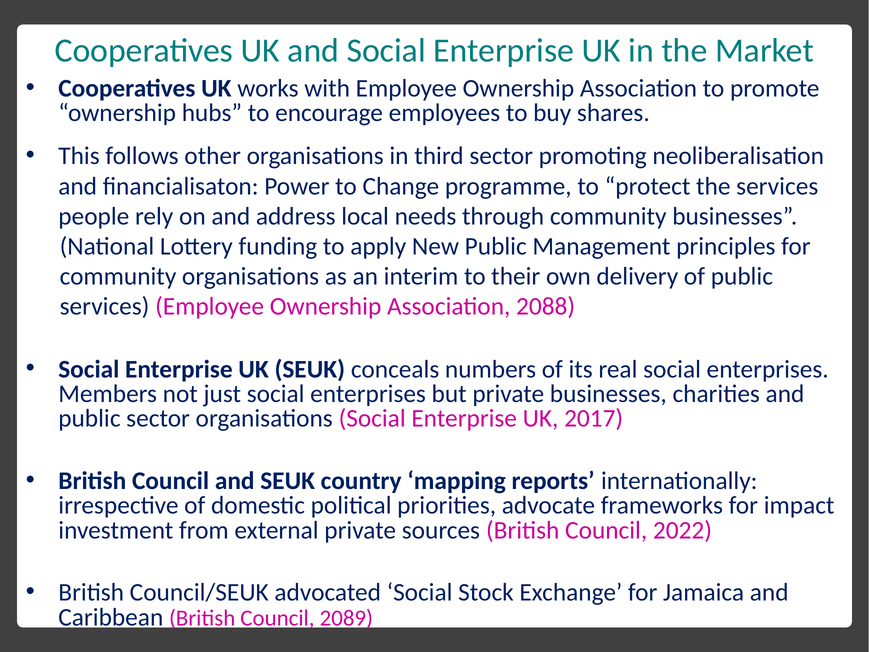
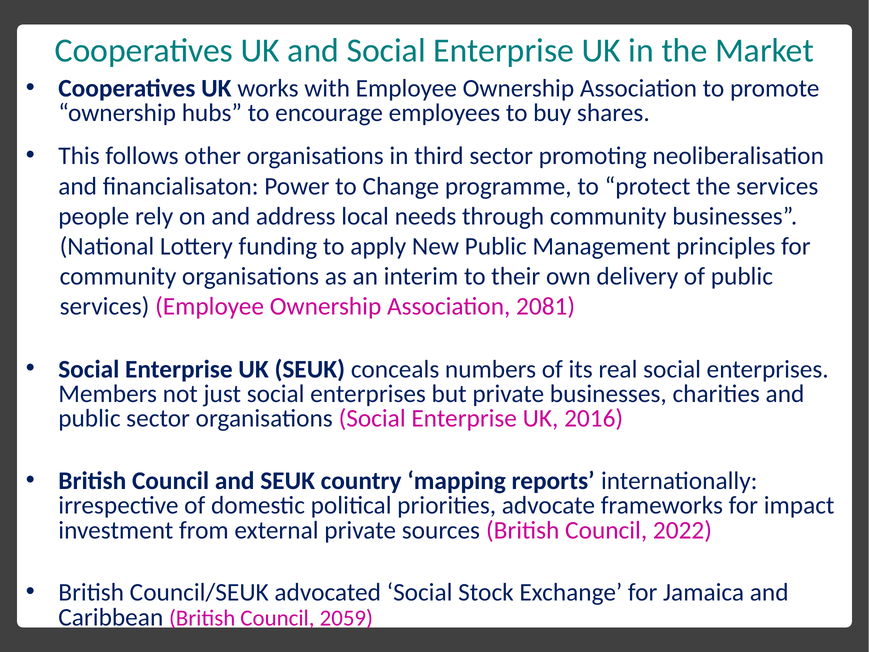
2088: 2088 -> 2081 (546, 306)
2017: 2017 -> 2016 (594, 418)
2089: 2089 -> 2059 (346, 618)
